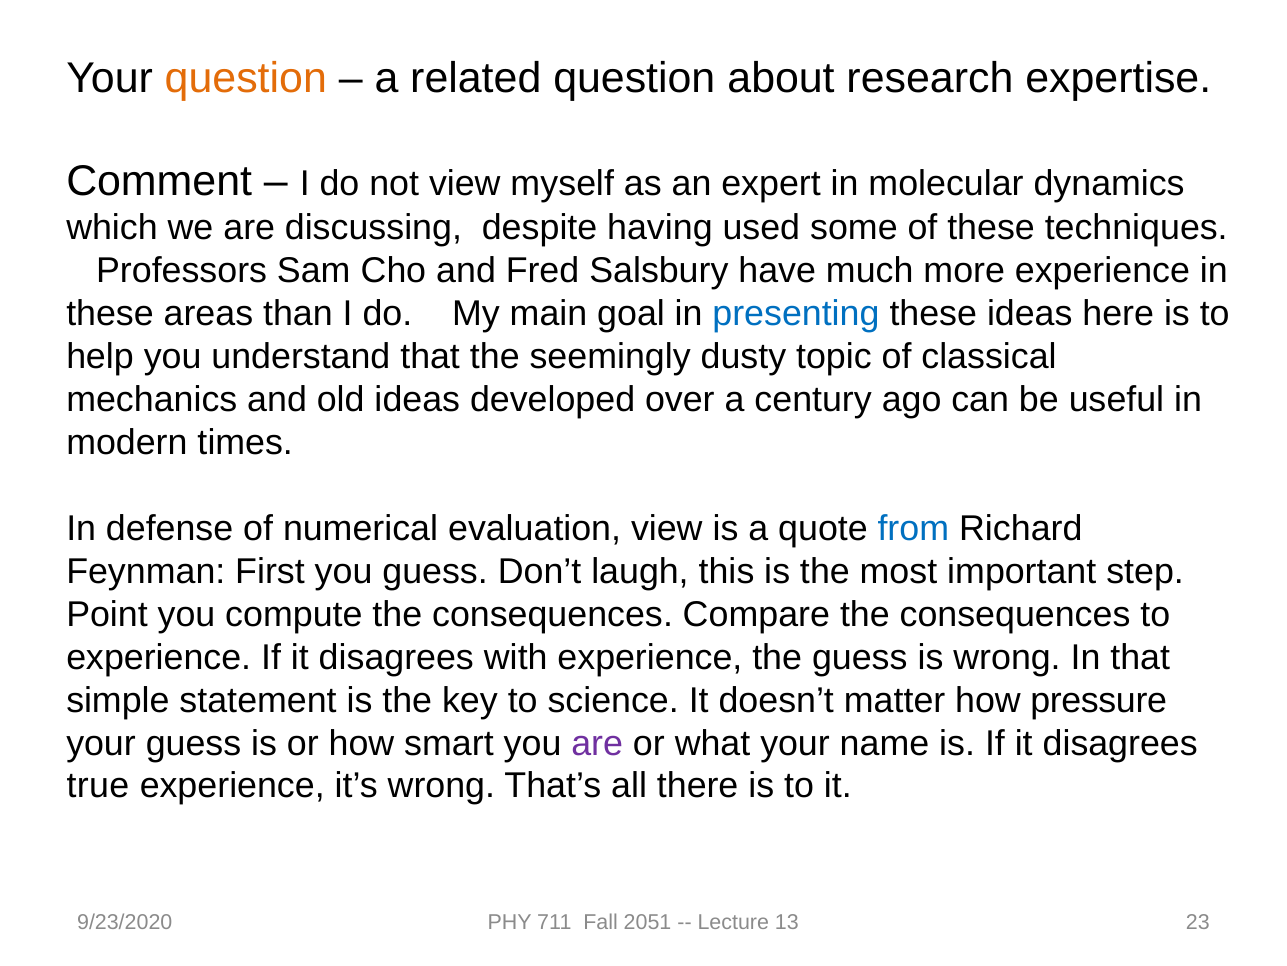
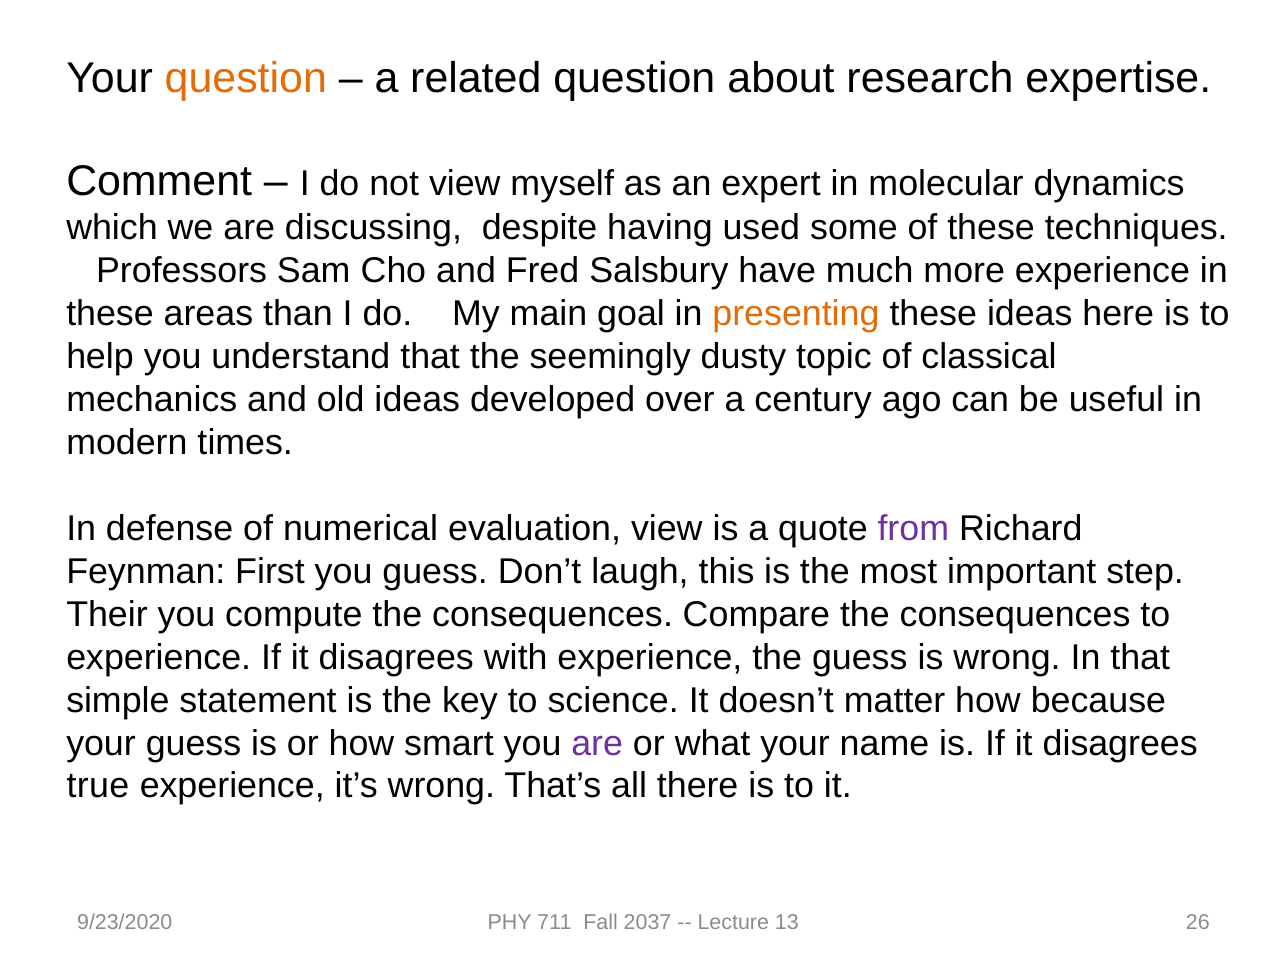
presenting colour: blue -> orange (796, 313)
from colour: blue -> purple (913, 528)
Point: Point -> Their (107, 614)
pressure: pressure -> because (1098, 700)
2051: 2051 -> 2037 (648, 922)
23: 23 -> 26 (1198, 922)
